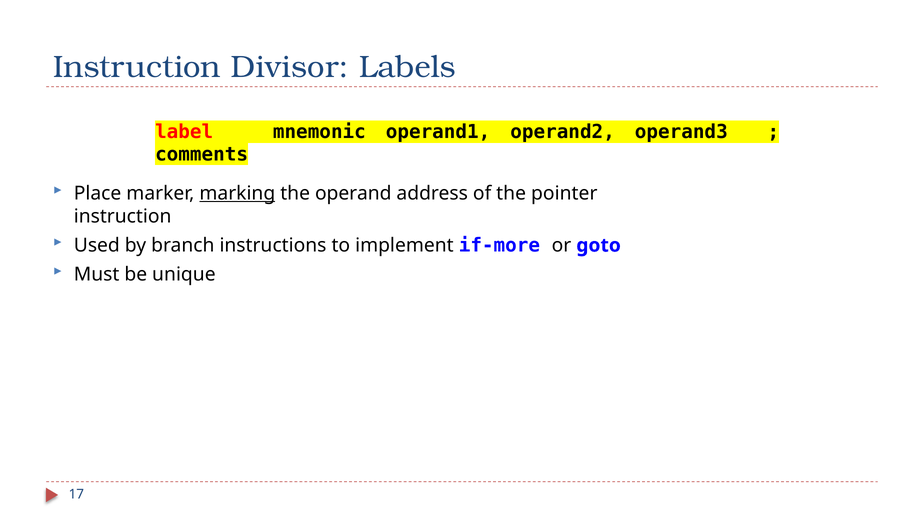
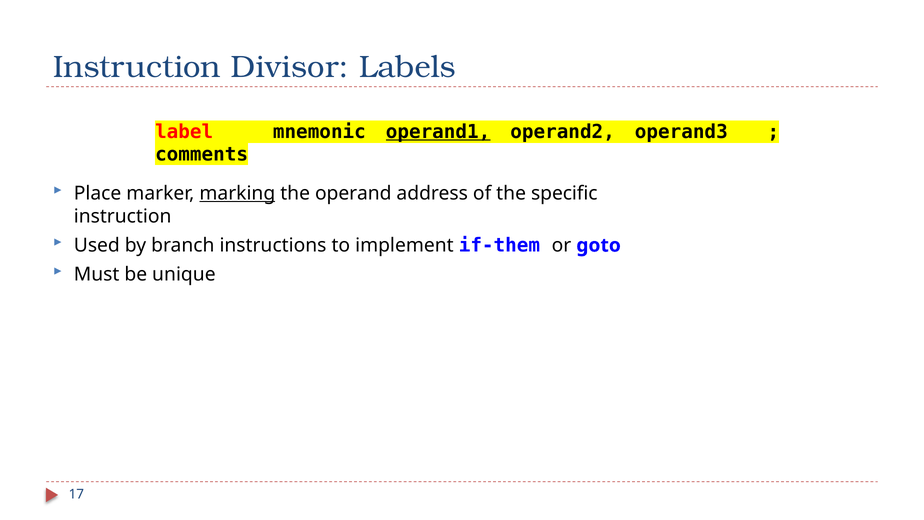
operand1 underline: none -> present (438, 132)
pointer: pointer -> specific (564, 193)
if-more: if-more -> if-them (499, 245)
